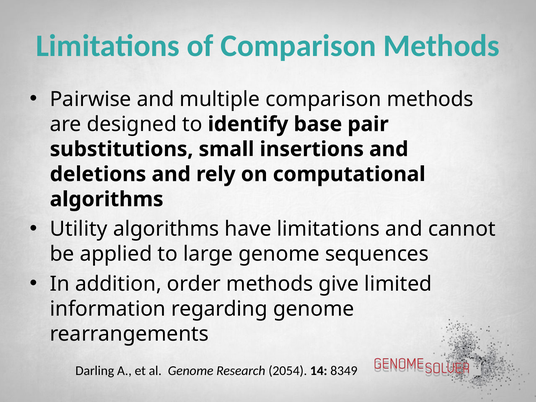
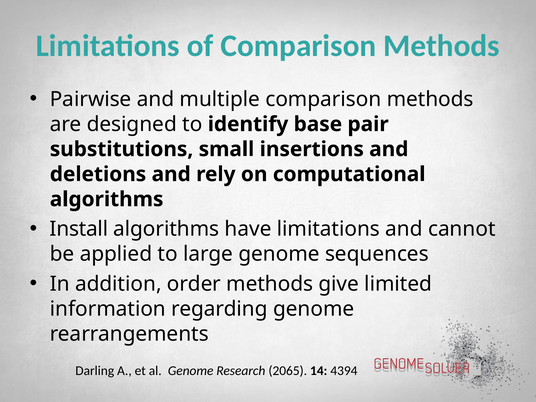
Utility: Utility -> Install (79, 229)
2054: 2054 -> 2065 (288, 371)
8349: 8349 -> 4394 (344, 371)
